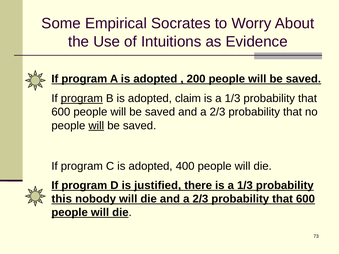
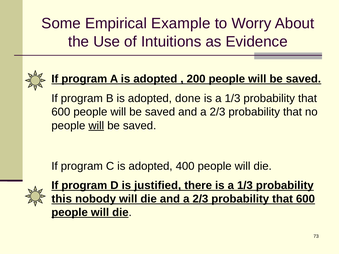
Socrates: Socrates -> Example (181, 23)
program underline: present -> none (82, 99)
claim: claim -> done (188, 99)
